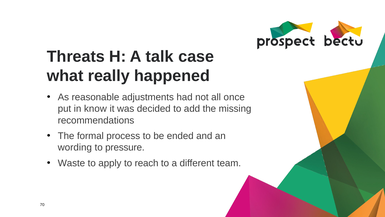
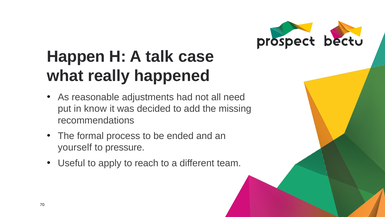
Threats: Threats -> Happen (76, 56)
once: once -> need (234, 97)
wording: wording -> yourself (75, 147)
Waste: Waste -> Useful (71, 163)
